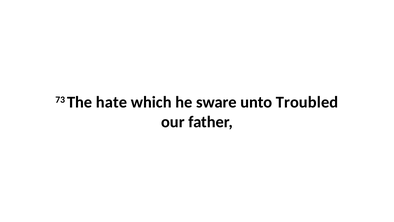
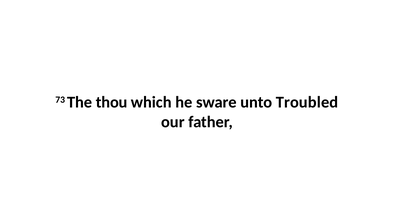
hate: hate -> thou (112, 102)
